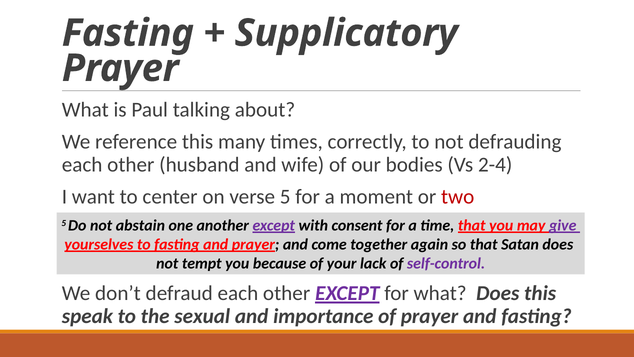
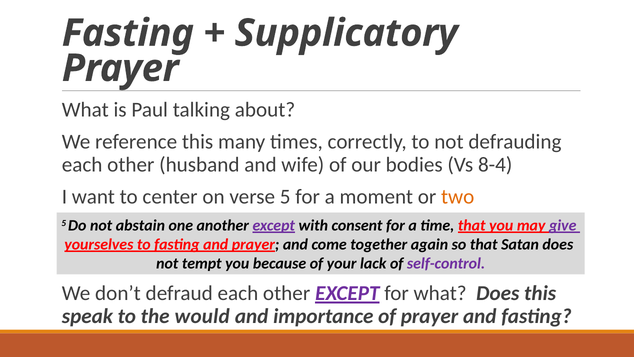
2-4: 2-4 -> 8-4 (495, 165)
two colour: red -> orange (458, 197)
sexual: sexual -> would (202, 316)
